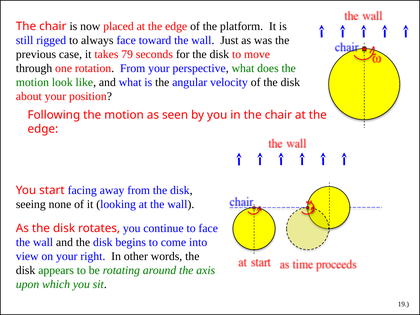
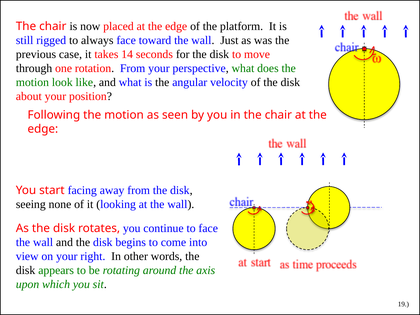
79: 79 -> 14 (127, 54)
